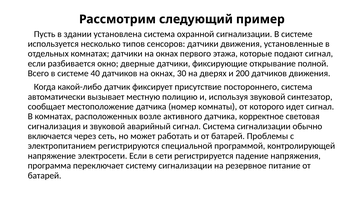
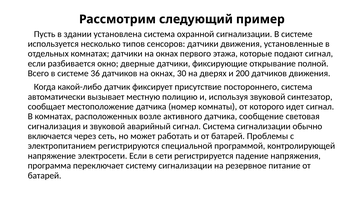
40: 40 -> 36 (95, 73)
корректное: корректное -> сообщение (261, 116)
